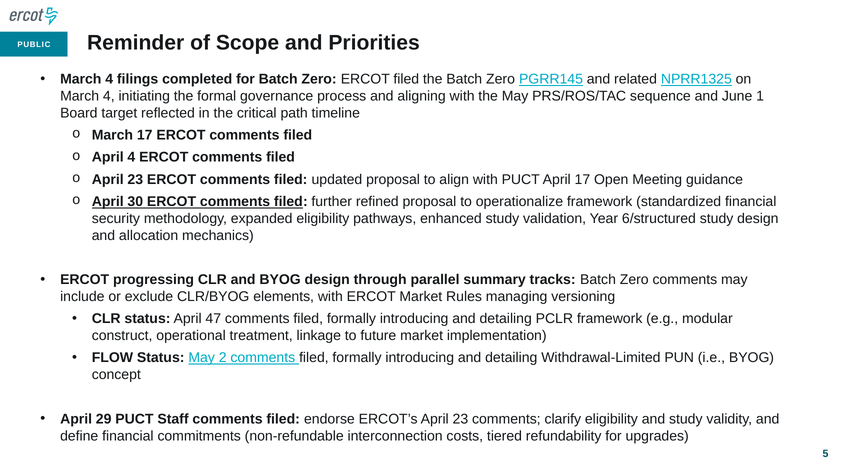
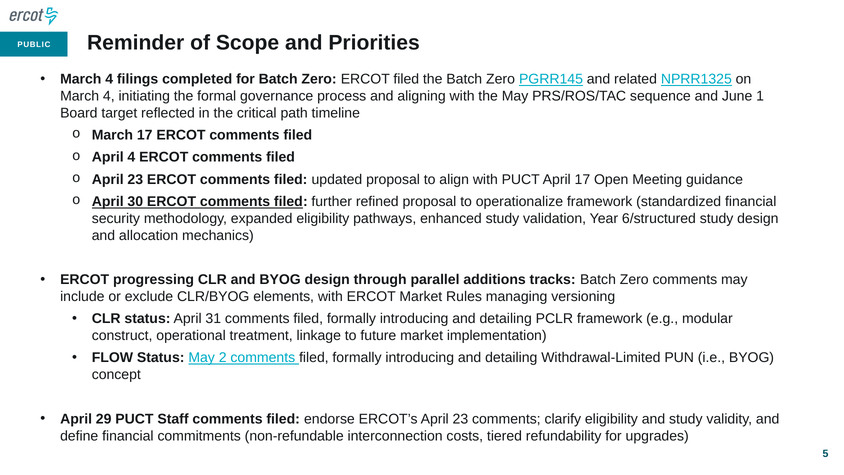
summary: summary -> additions (495, 280)
47: 47 -> 31 (213, 319)
